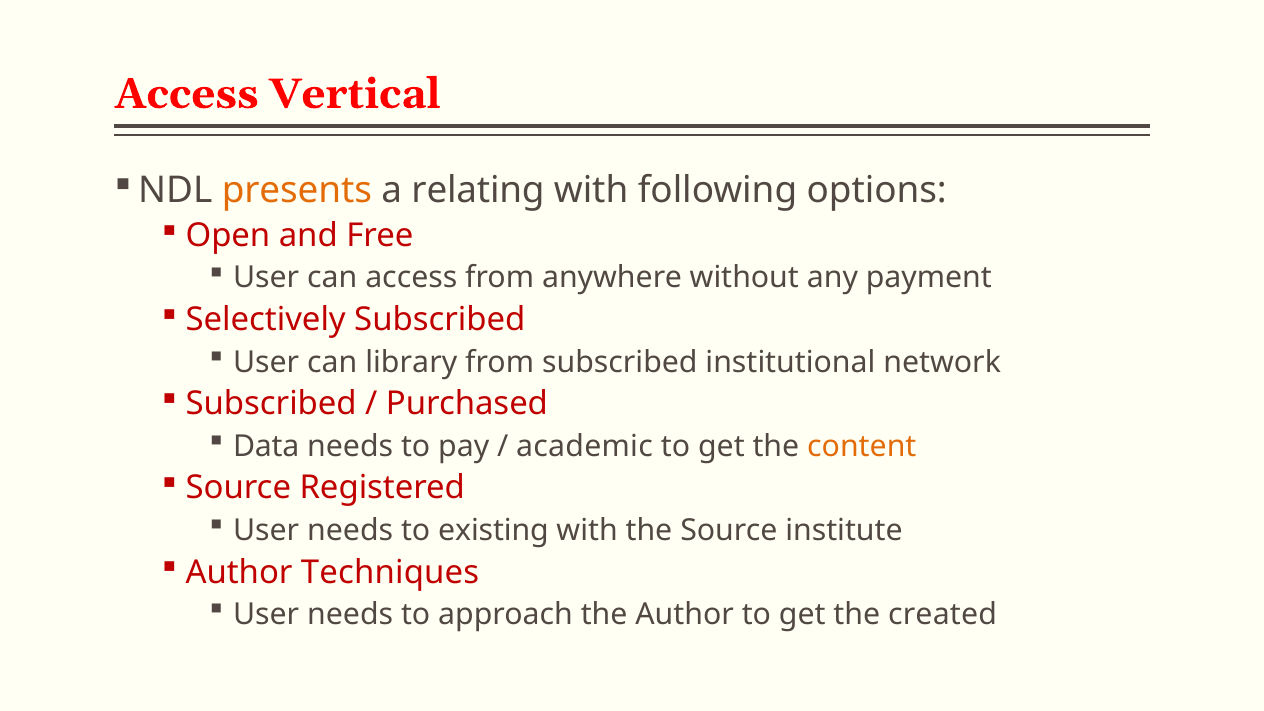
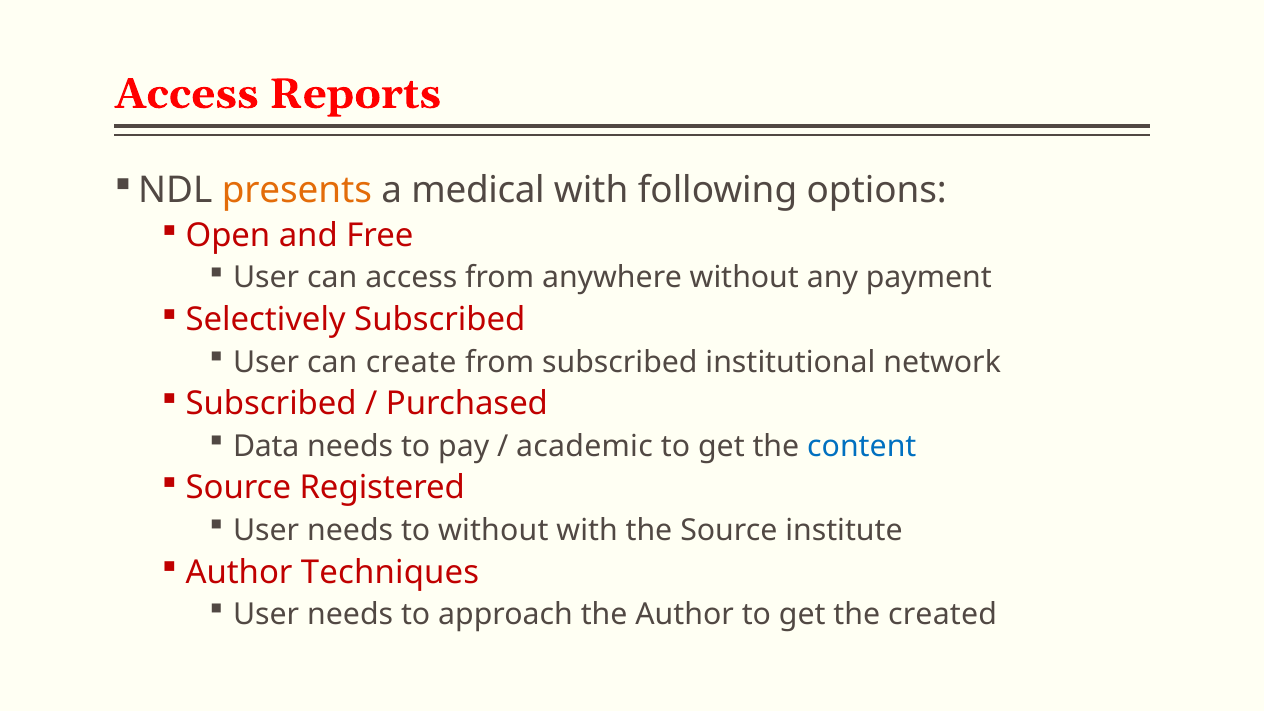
Vertical: Vertical -> Reports (355, 94)
relating: relating -> medical (478, 190)
library: library -> create (411, 362)
content colour: orange -> blue (862, 446)
to existing: existing -> without (493, 530)
